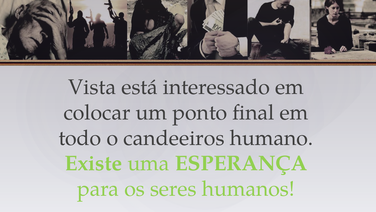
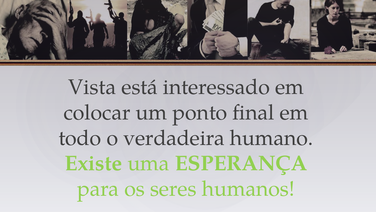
candeeiros: candeeiros -> verdadeira (174, 138)
